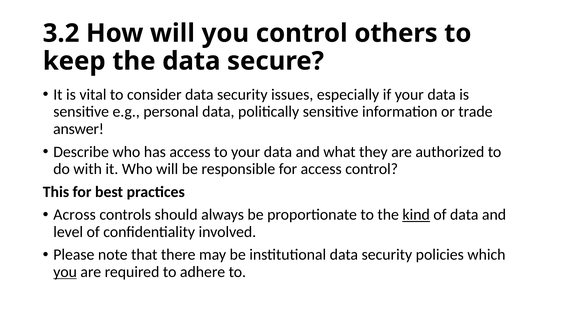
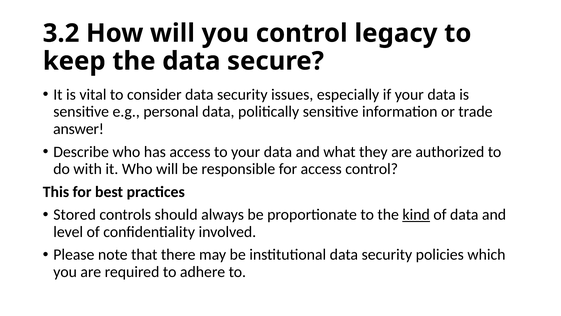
others: others -> legacy (396, 33)
Across: Across -> Stored (75, 214)
you underline: present -> none (65, 271)
